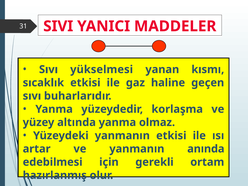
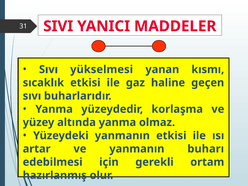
anında: anında -> buharı (206, 149)
